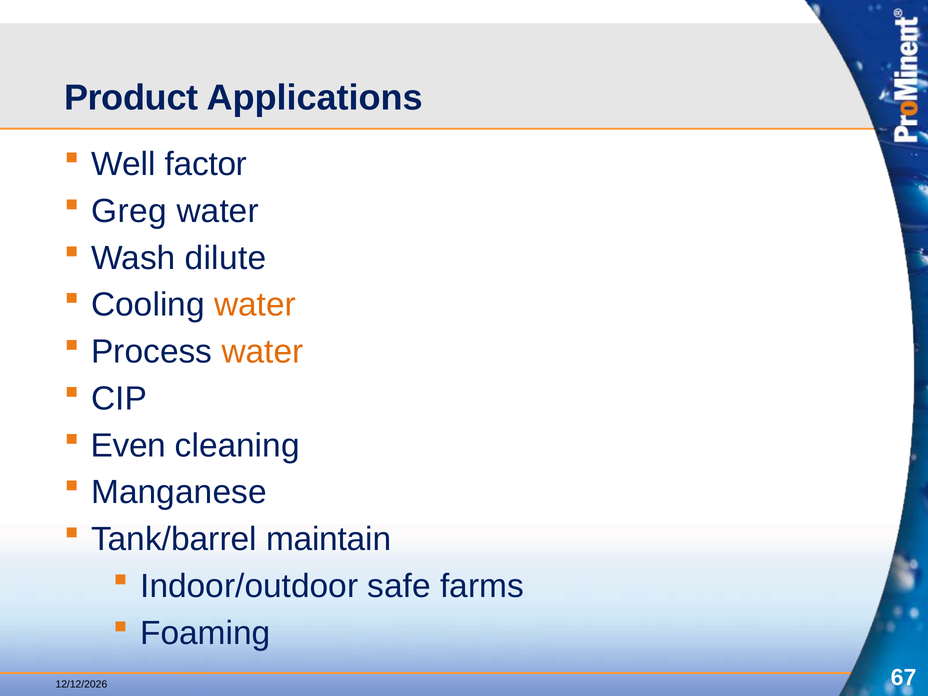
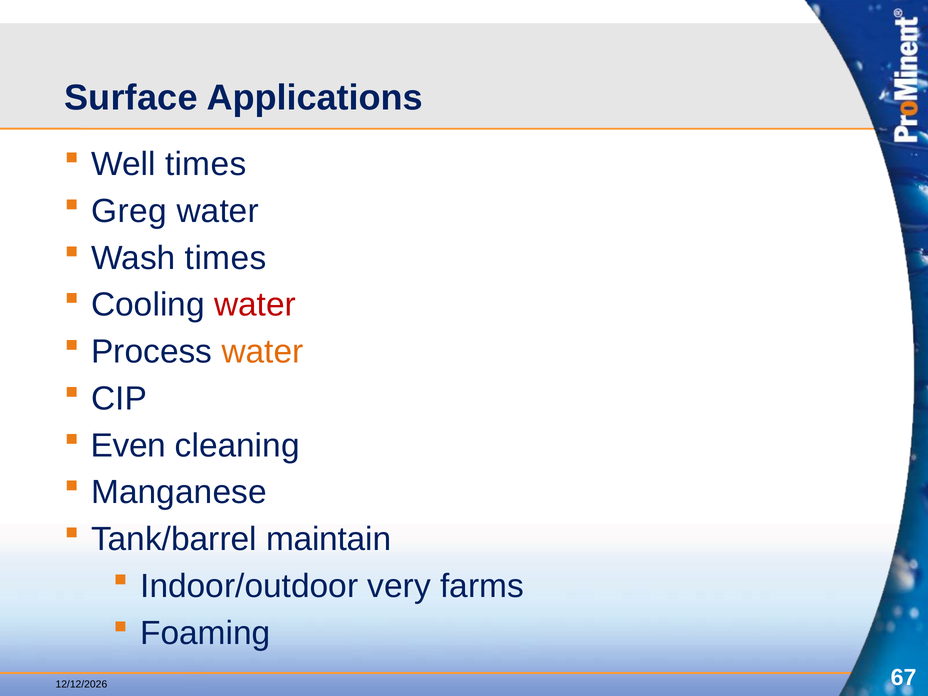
Product: Product -> Surface (131, 98)
Well factor: factor -> times (206, 164)
Wash dilute: dilute -> times (226, 258)
water colour: orange -> red (255, 305)
safe: safe -> very (399, 586)
